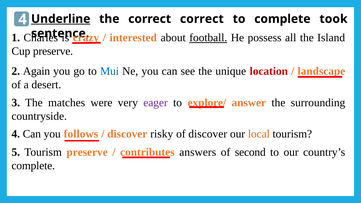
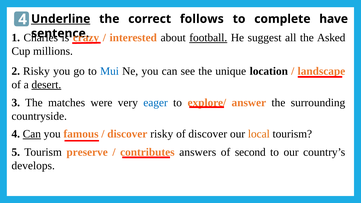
correct correct: correct -> follows (202, 19)
took: took -> have (334, 19)
possess: possess -> suggest (265, 38)
Island: Island -> Asked (331, 38)
Cup preserve: preserve -> millions (53, 51)
2 Again: Again -> Risky (36, 71)
location colour: red -> black (269, 71)
desert underline: none -> present (46, 85)
eager colour: purple -> blue (156, 103)
Can underline: none -> present (32, 134)
follows: follows -> famous (81, 134)
complete: complete -> develops (33, 166)
